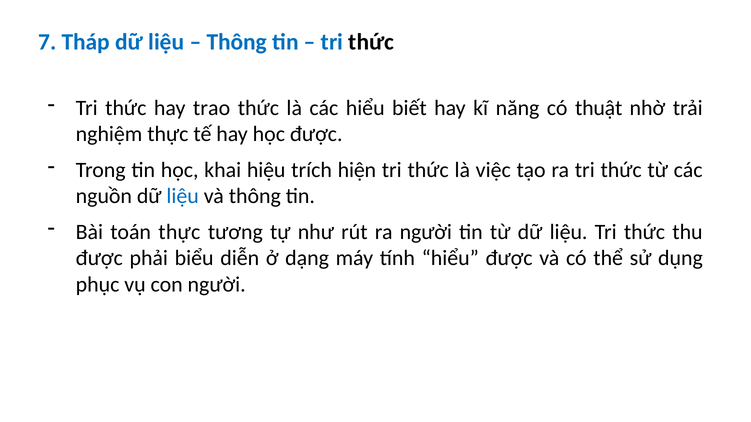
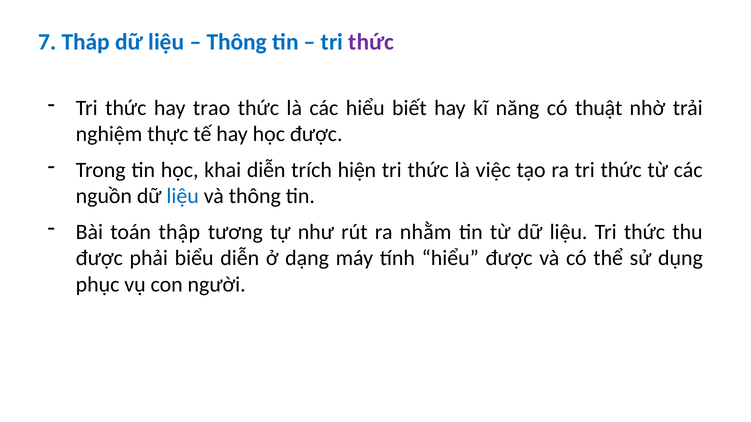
thức colour: black -> purple (371, 42)
khai hiệu: hiệu -> diễn (266, 170)
toán thực: thực -> thập (179, 232)
ra người: người -> nhằm (426, 232)
